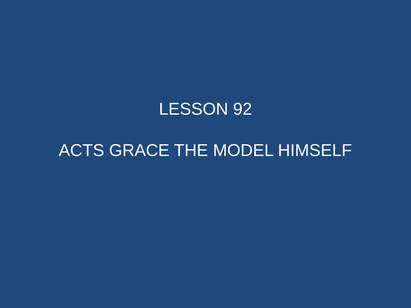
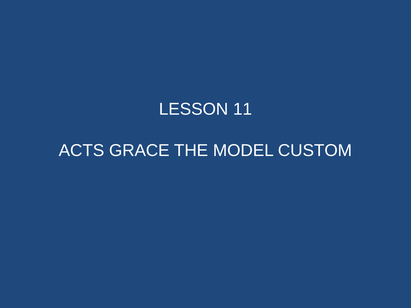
92: 92 -> 11 (243, 109)
HIMSELF: HIMSELF -> CUSTOM (315, 151)
